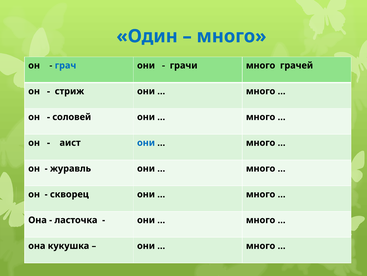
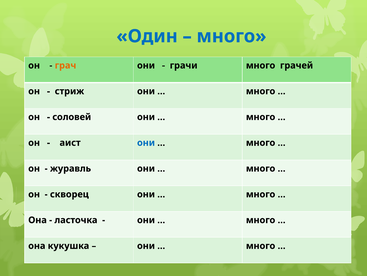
грач colour: blue -> orange (66, 65)
